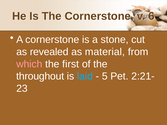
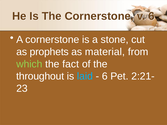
revealed: revealed -> prophets (49, 52)
which colour: pink -> light green (29, 64)
first: first -> fact (71, 64)
5: 5 -> 6 (105, 76)
